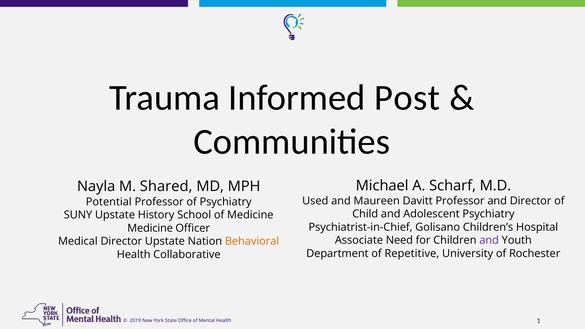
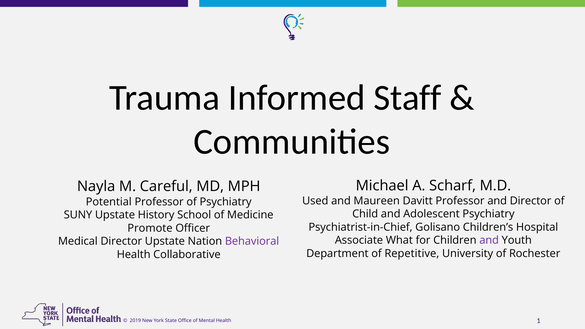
Post: Post -> Staff (408, 98)
Shared: Shared -> Careful (166, 187)
Medicine: Medicine -> Promote (150, 228)
Need: Need -> What (399, 240)
Behavioral colour: orange -> purple (252, 241)
